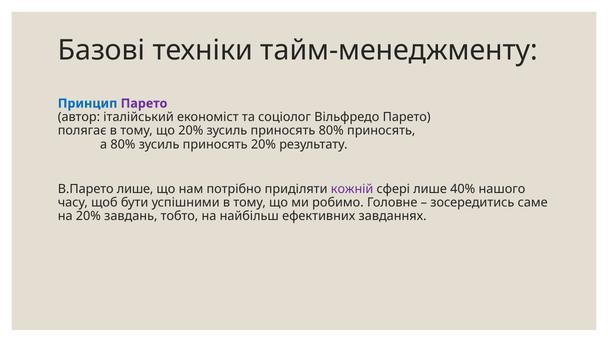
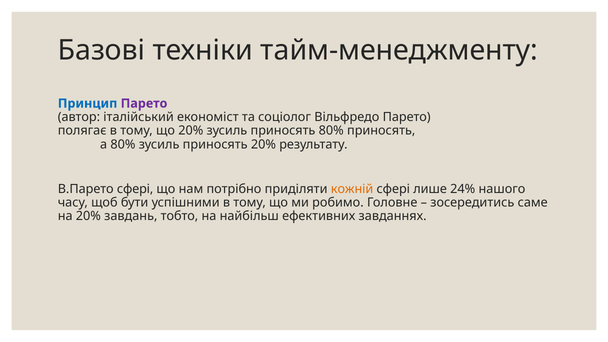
В.Парето лише: лише -> сфері (135, 189)
кожній colour: purple -> orange (352, 189)
40%: 40% -> 24% (463, 189)
